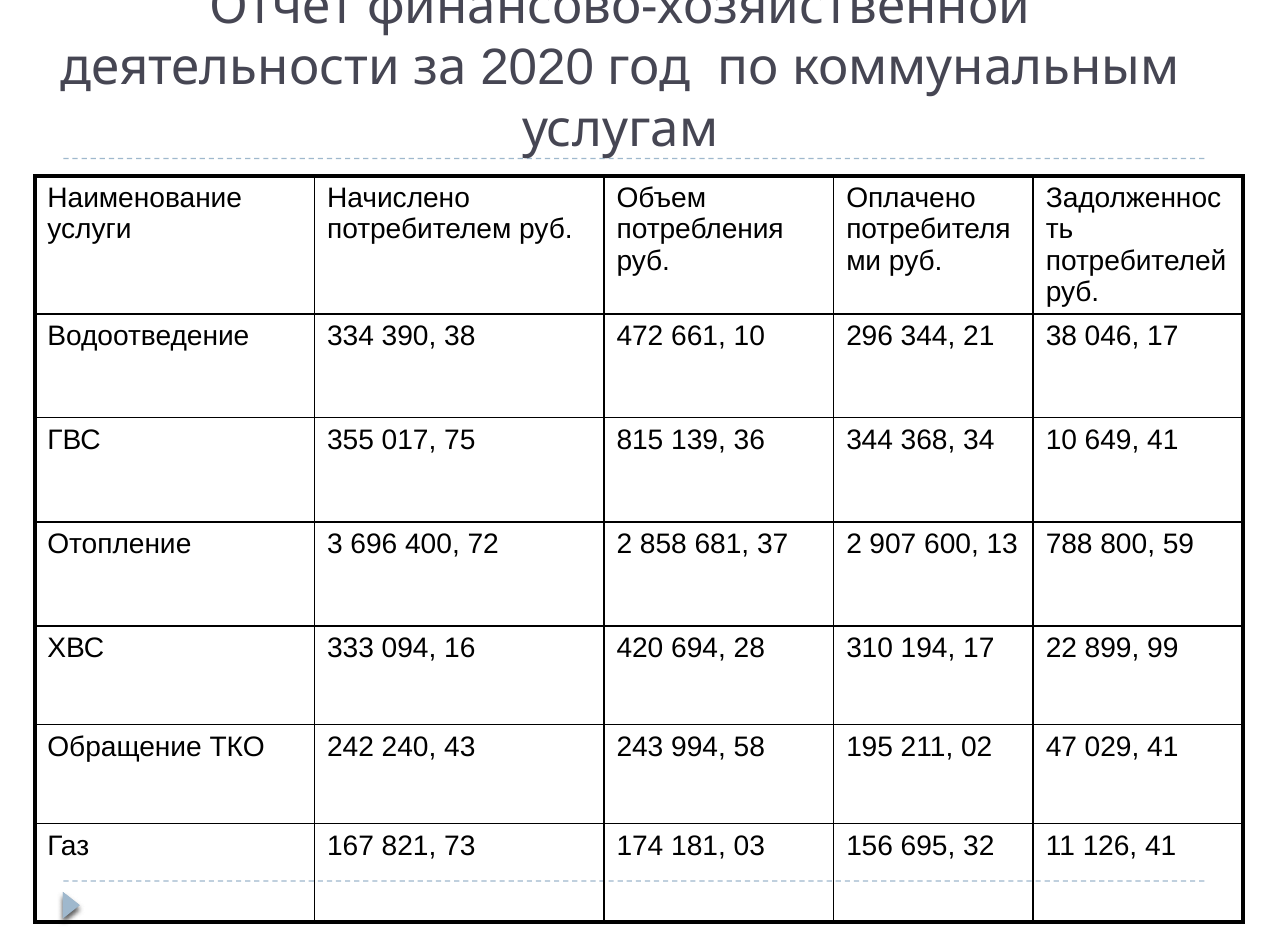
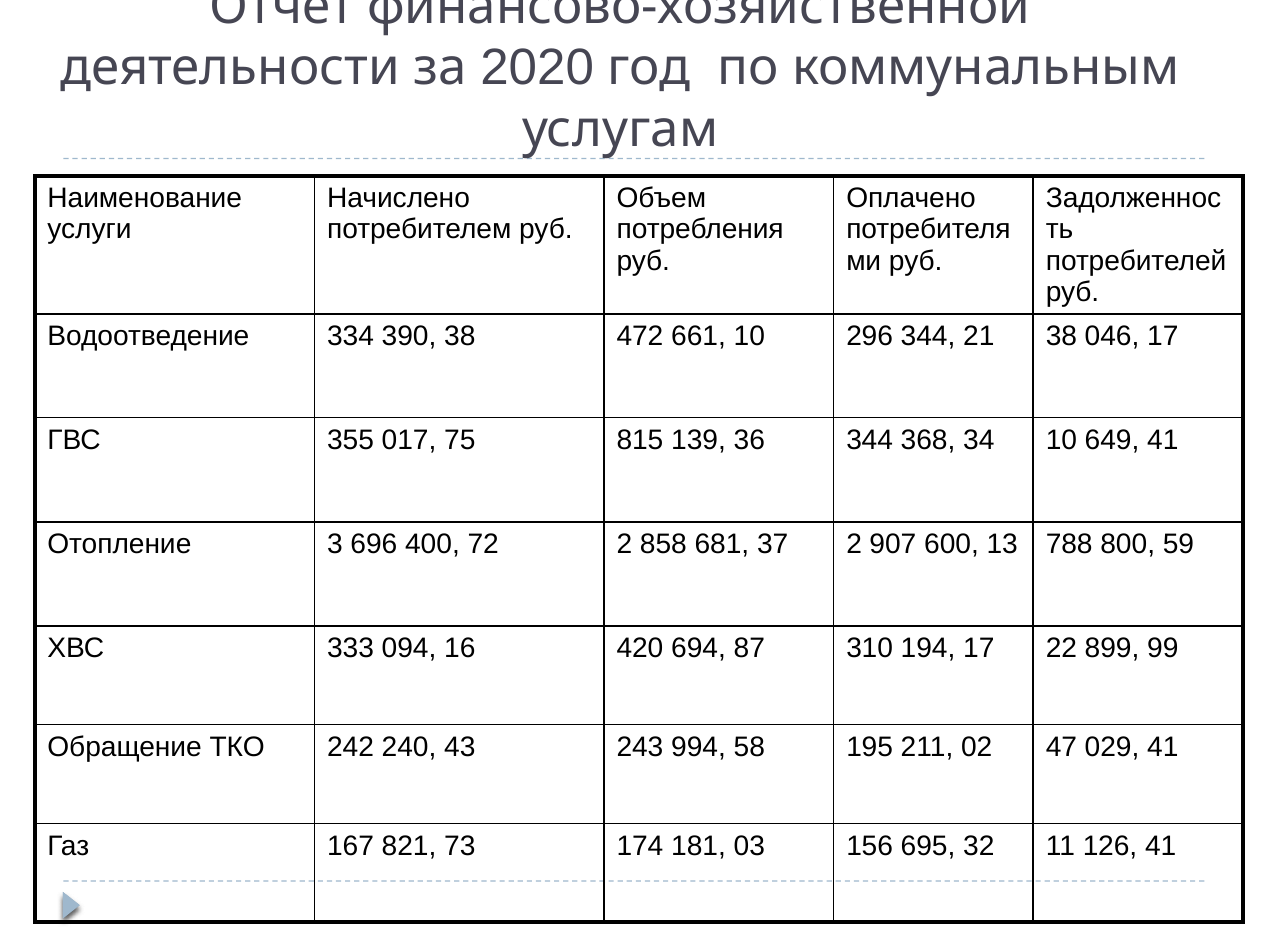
28: 28 -> 87 (749, 649)
